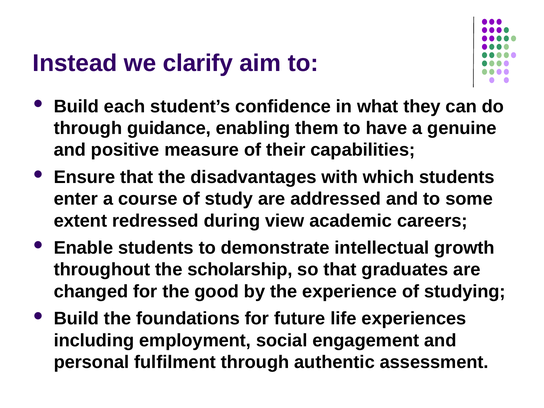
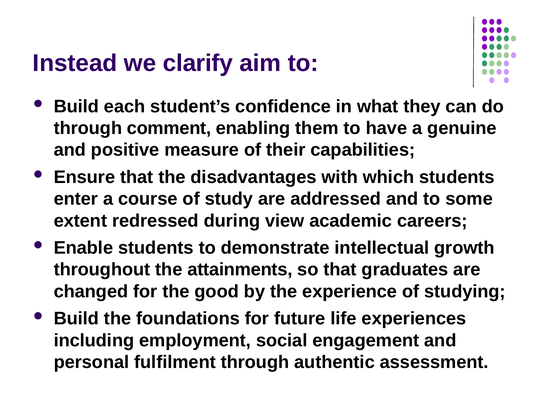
guidance: guidance -> comment (169, 128)
scholarship: scholarship -> attainments (240, 270)
